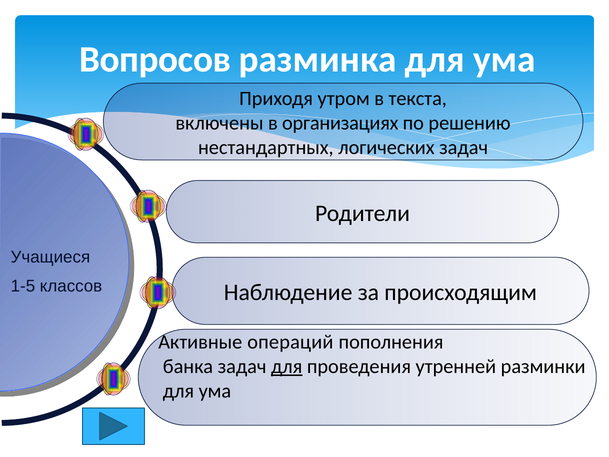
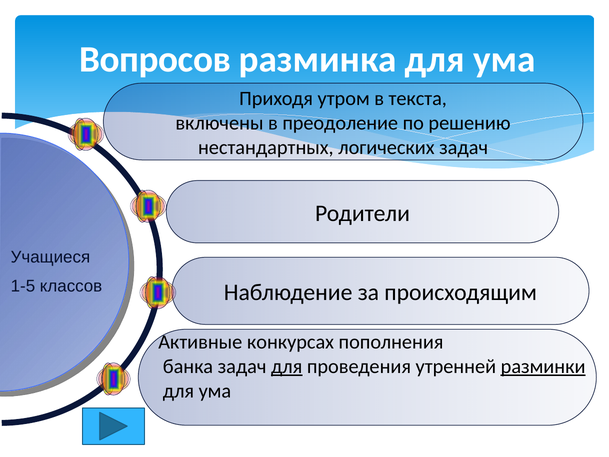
организациях: организациях -> преодоление (340, 123)
операций: операций -> конкурсах (290, 342)
разминки underline: none -> present (543, 366)
